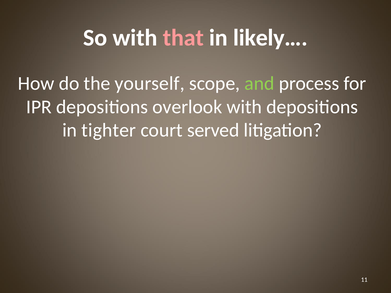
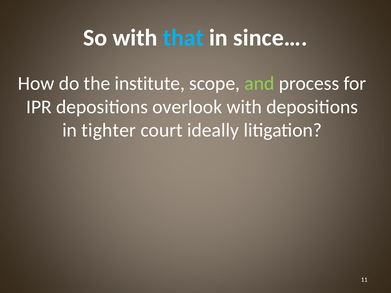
that colour: pink -> light blue (183, 38)
likely…: likely… -> since… (270, 38)
yourself: yourself -> institute (150, 83)
served: served -> ideally (213, 130)
